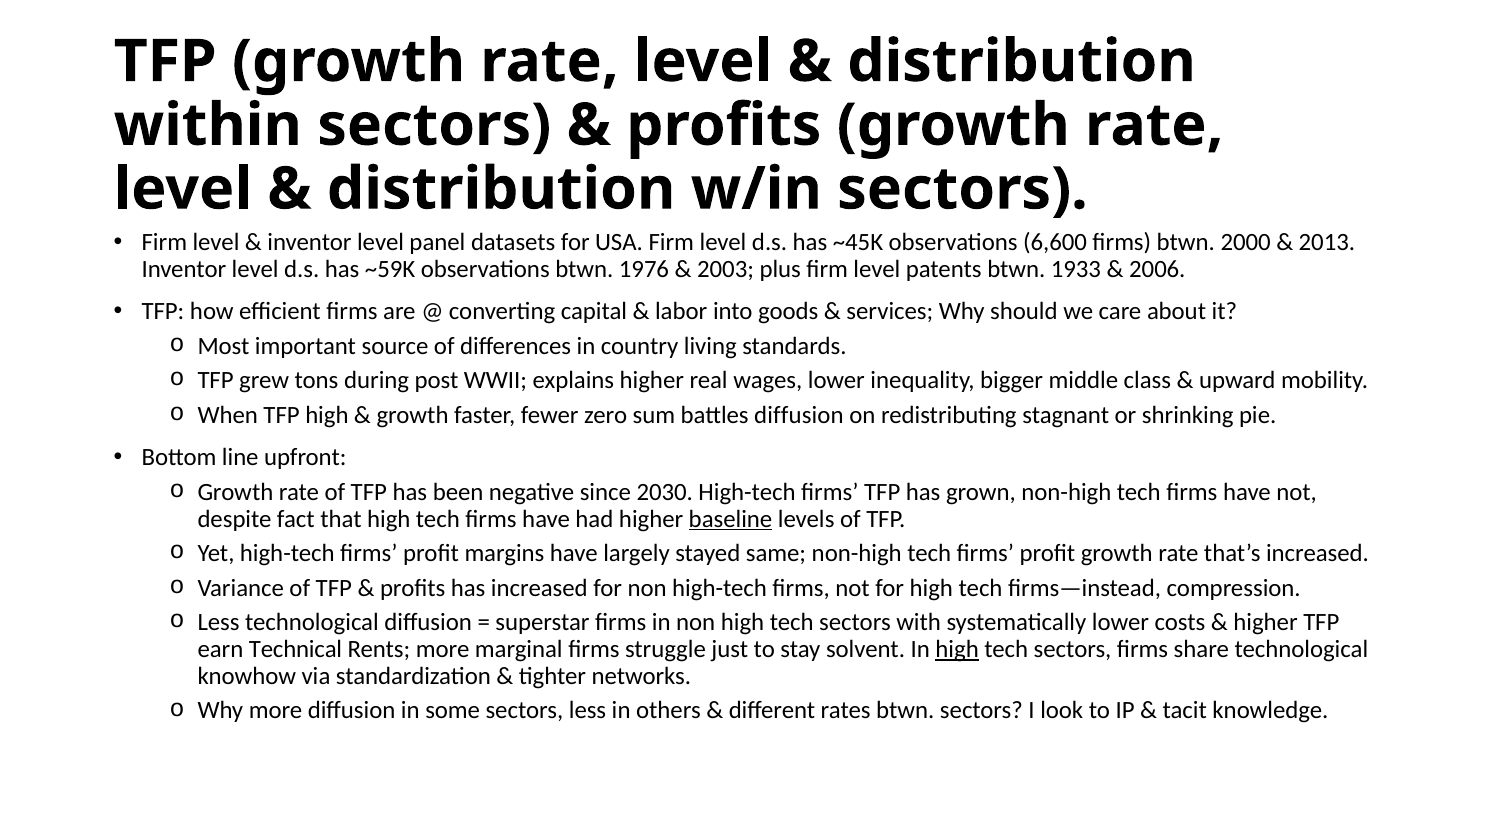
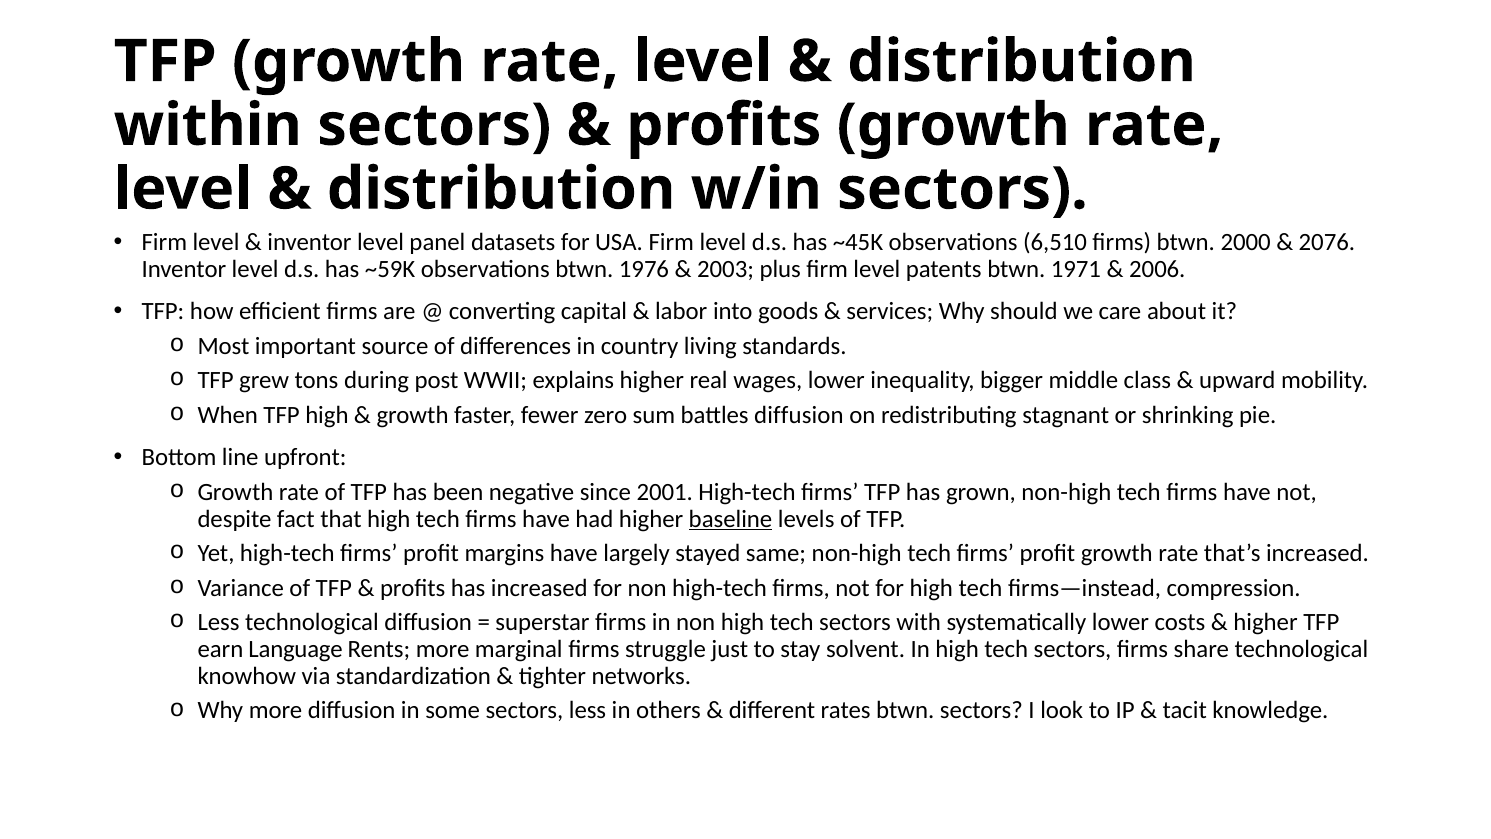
6,600: 6,600 -> 6,510 (1055, 242)
2013: 2013 -> 2076 (1327, 242)
1933: 1933 -> 1971 (1076, 269)
2030: 2030 -> 2001 (665, 492)
Technical: Technical -> Language (296, 649)
high underline: present -> none (957, 649)
